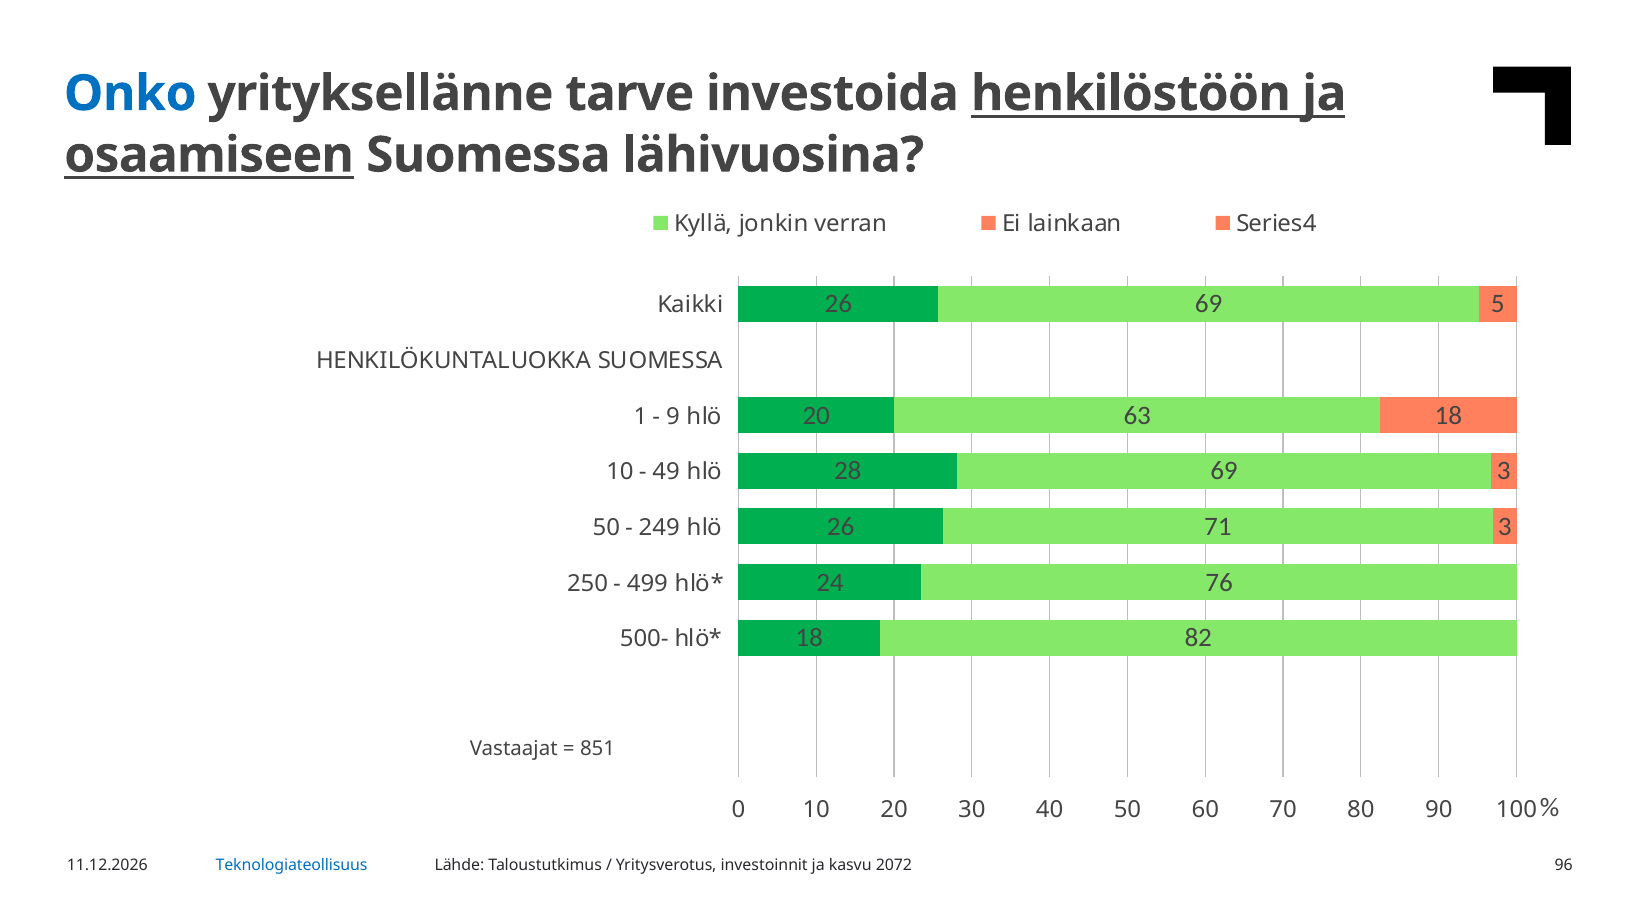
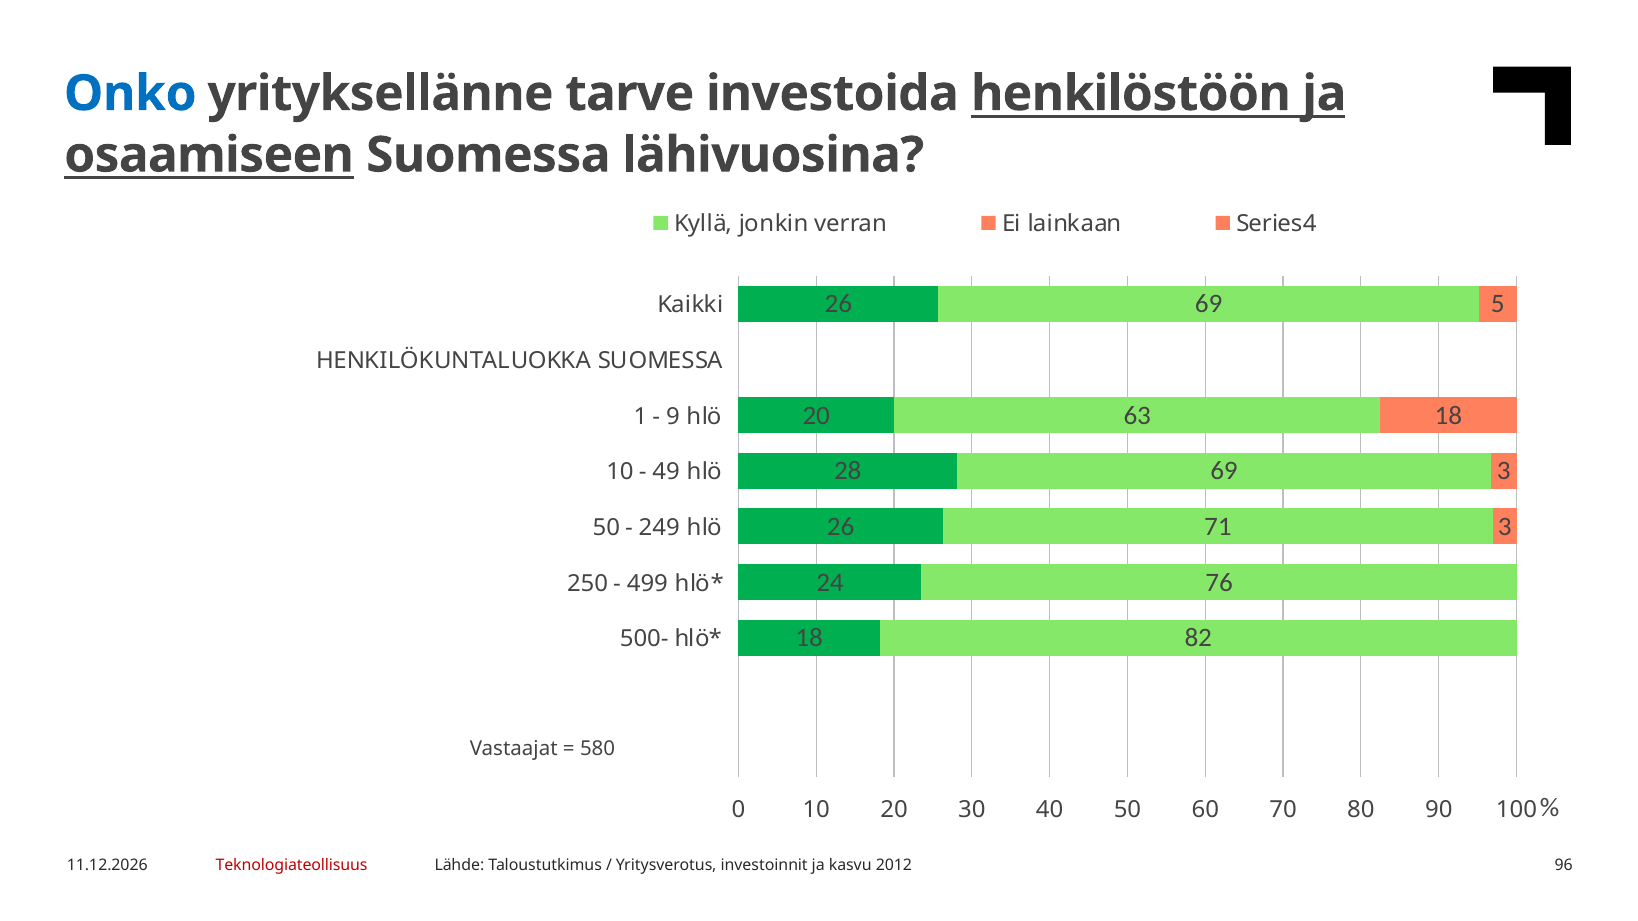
851: 851 -> 580 (598, 749)
Teknologiateollisuus colour: blue -> red (292, 866)
2072: 2072 -> 2012 (894, 866)
